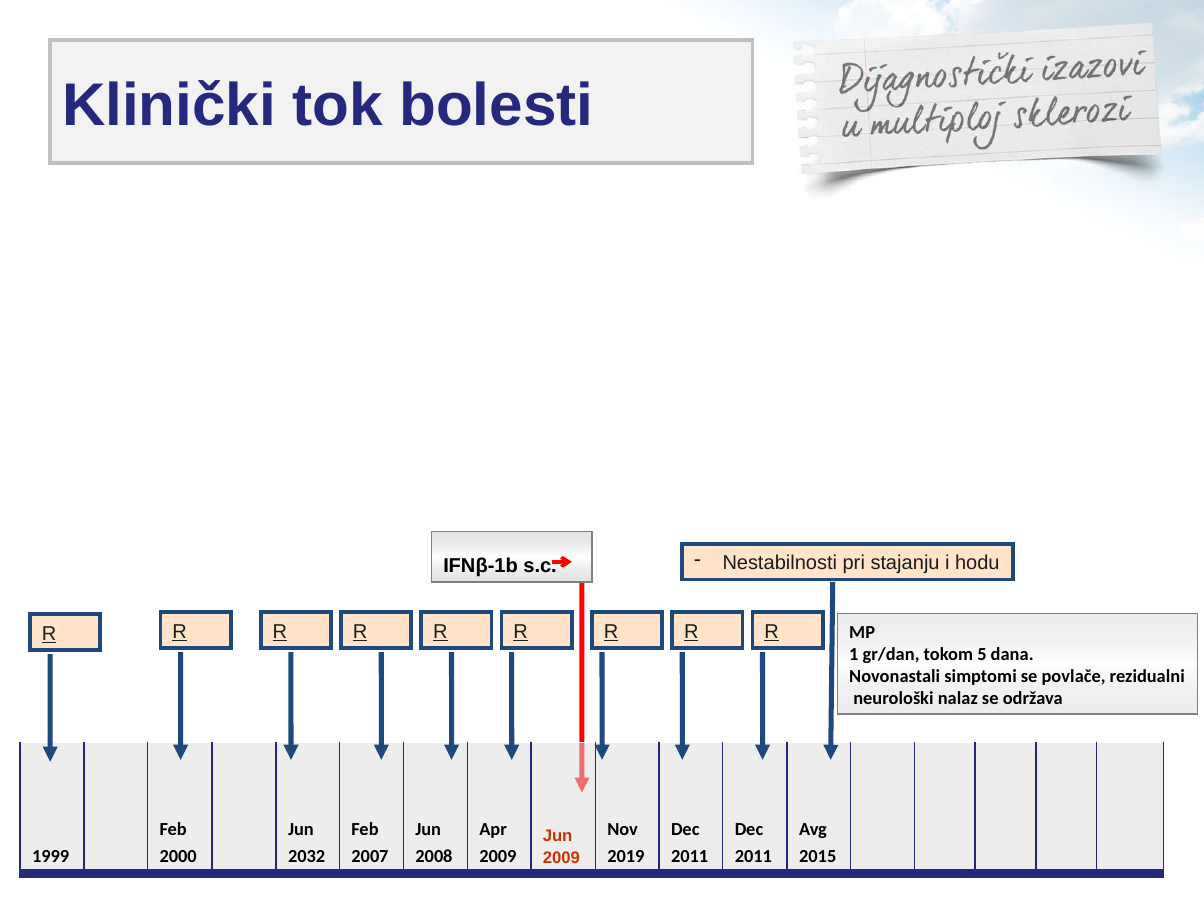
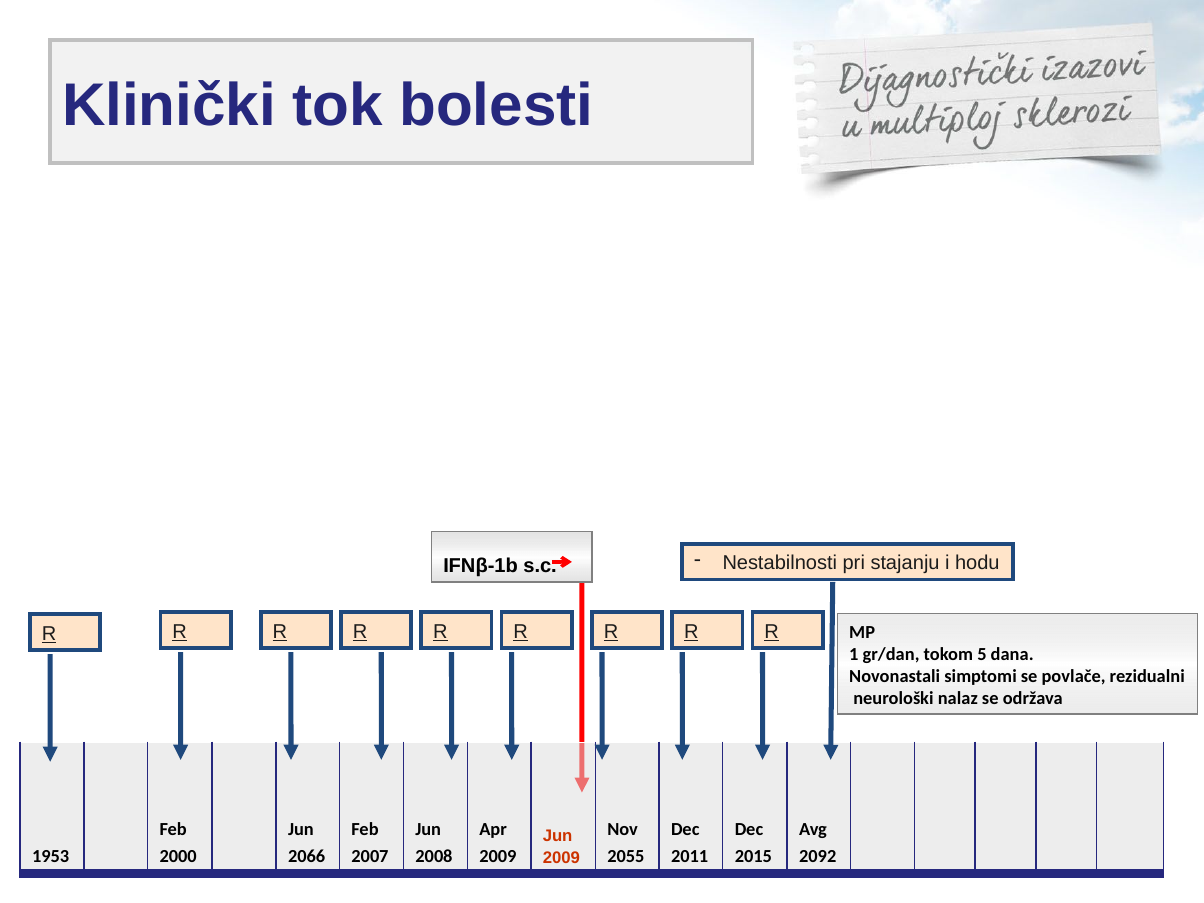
1999: 1999 -> 1953 (51, 856)
2032: 2032 -> 2066 (307, 856)
2019: 2019 -> 2055 (626, 856)
2011: 2011 -> 2015 (753, 856)
2015: 2015 -> 2092 (818, 856)
